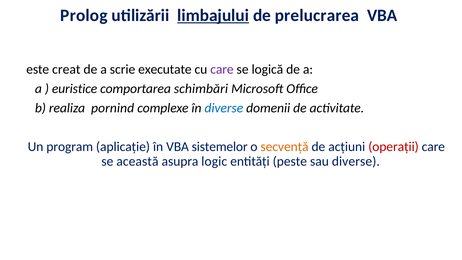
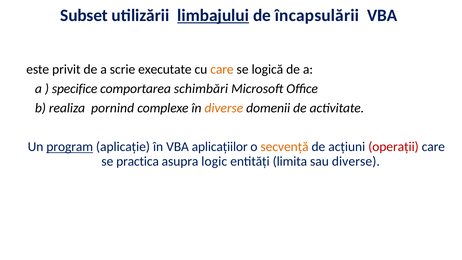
Prolog: Prolog -> Subset (84, 15)
prelucrarea: prelucrarea -> încapsulării (317, 15)
creat: creat -> privit (66, 69)
care colour: purple -> orange (222, 69)
euristice: euristice -> specifice (75, 89)
diverse colour: blue -> orange (224, 108)
program underline: none -> present (70, 147)
sistemelor: sistemelor -> aplicaţiilor (220, 147)
această: această -> practica (138, 161)
peste: peste -> limita (290, 161)
